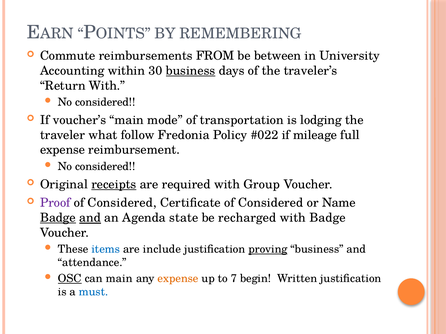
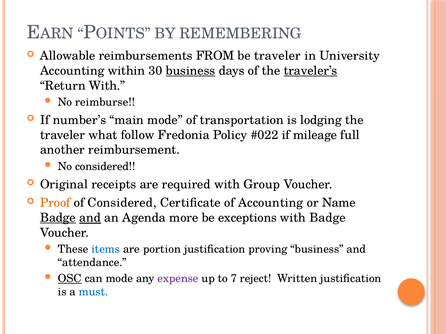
Commute: Commute -> Allowable (68, 56)
be between: between -> traveler (278, 56)
traveler’s underline: none -> present (310, 71)
considered: considered -> reimburse (105, 102)
voucher’s: voucher’s -> number’s (79, 120)
expense: expense -> another (62, 150)
receipts underline: present -> none (114, 185)
Proof colour: purple -> orange (55, 203)
Certificate of Considered: Considered -> Accounting (271, 203)
state: state -> more (184, 218)
recharged: recharged -> exceptions (247, 218)
include: include -> portion (162, 250)
proving underline: present -> none (268, 250)
can main: main -> mode (119, 279)
expense colour: orange -> purple (178, 279)
begin: begin -> reject (256, 279)
